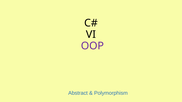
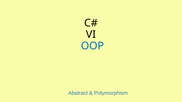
OOP colour: purple -> blue (92, 46)
